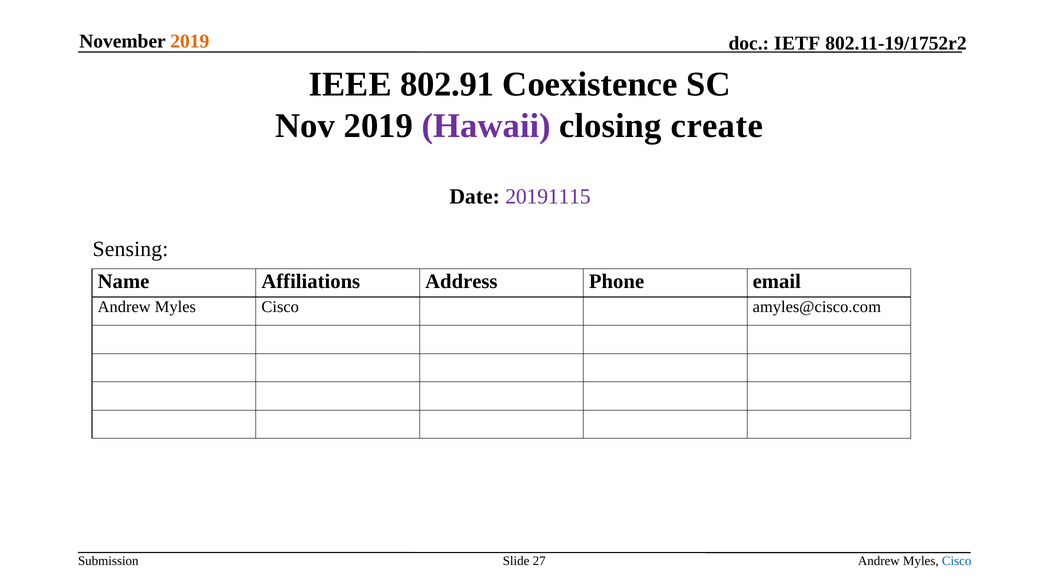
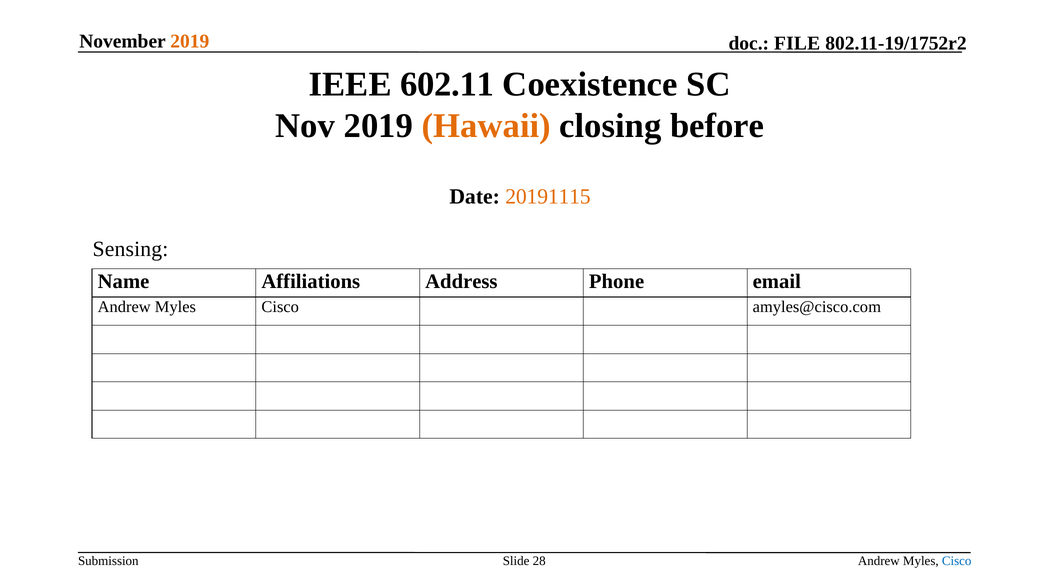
IETF: IETF -> FILE (797, 43)
802.91: 802.91 -> 602.11 (447, 84)
Hawaii colour: purple -> orange (486, 126)
create: create -> before (717, 126)
20191115 colour: purple -> orange (548, 197)
27: 27 -> 28 (539, 561)
